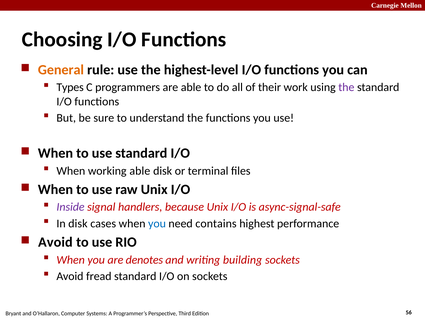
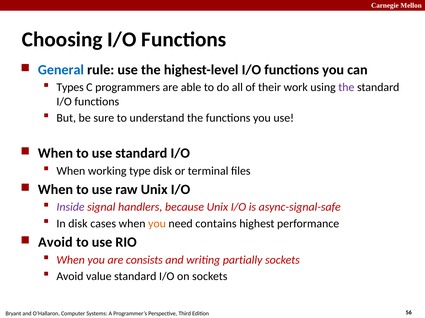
General colour: orange -> blue (61, 70)
working able: able -> type (140, 171)
you colour: blue -> orange (157, 224)
denotes: denotes -> consists (144, 260)
building: building -> partially (243, 260)
fread: fread -> value (99, 277)
